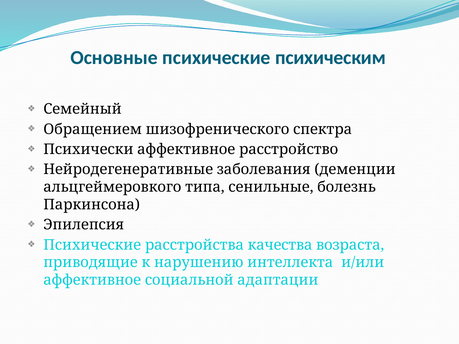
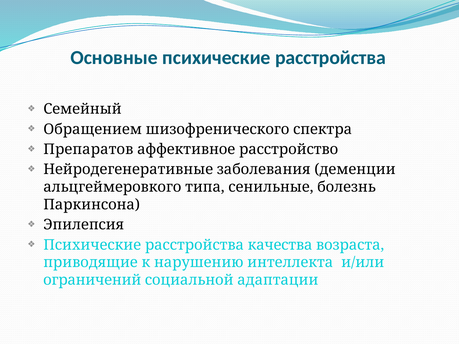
Основные психические психическим: психическим -> расстройства (330, 58)
Психически: Психически -> Препаратов (88, 149)
аффективное: аффективное -> ограничений (92, 280)
